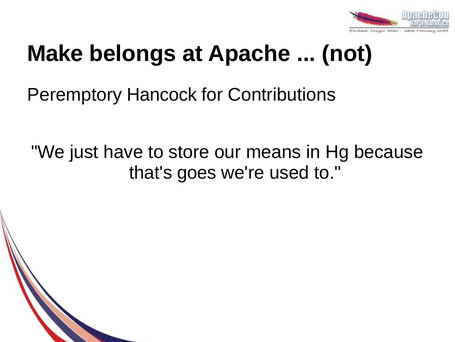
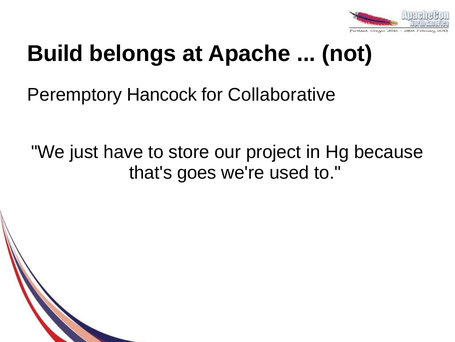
Make: Make -> Build (55, 53)
Contributions: Contributions -> Collaborative (282, 95)
means: means -> project (274, 152)
